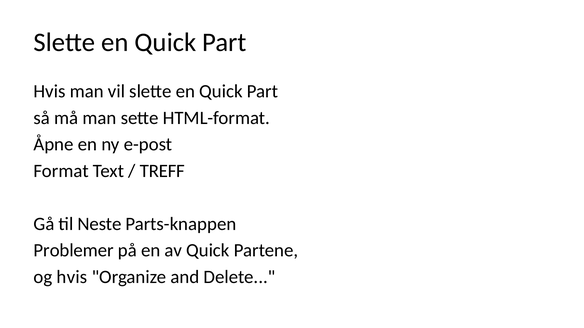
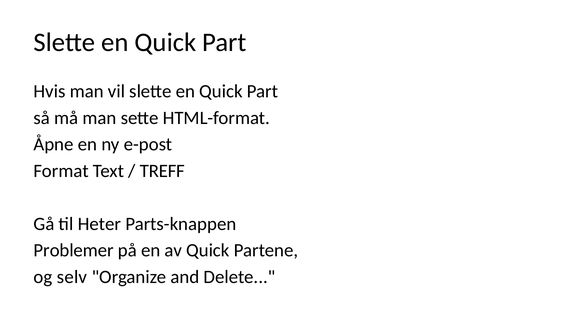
Neste: Neste -> Heter (99, 224)
og hvis: hvis -> selv (72, 277)
